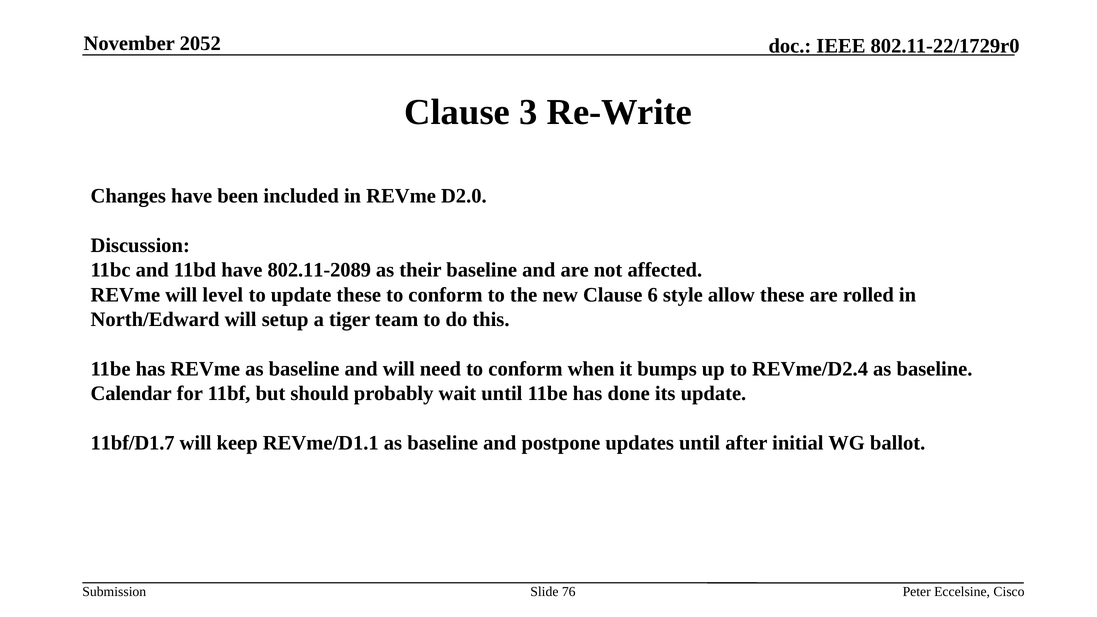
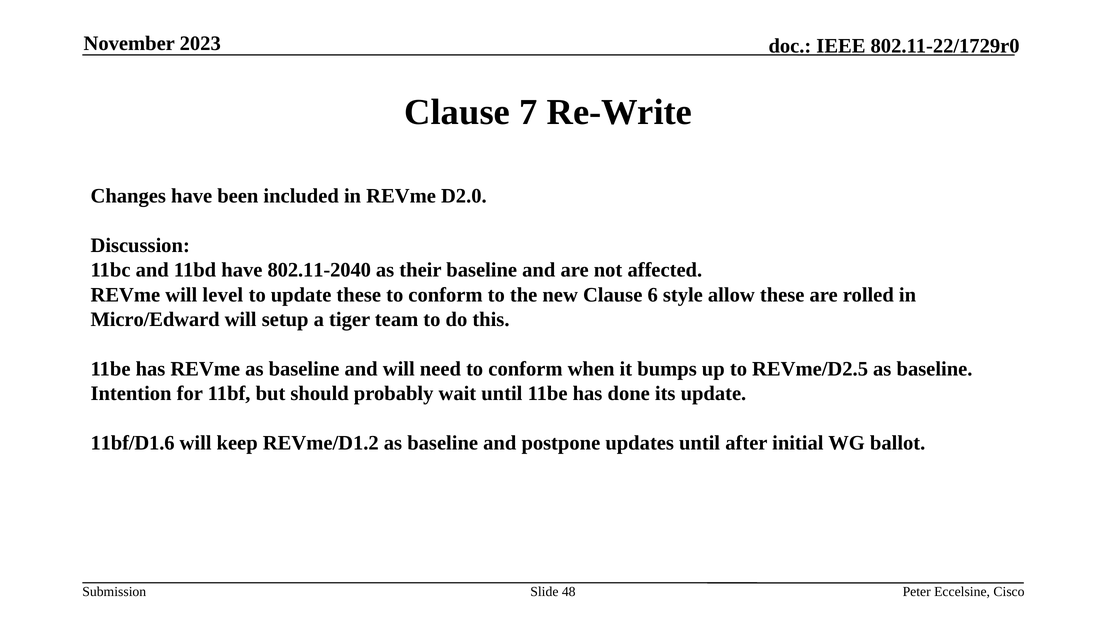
2052: 2052 -> 2023 (200, 44)
3: 3 -> 7 (528, 112)
802.11-2089: 802.11-2089 -> 802.11-2040 (319, 270)
North/Edward: North/Edward -> Micro/Edward (155, 320)
REVme/D2.4: REVme/D2.4 -> REVme/D2.5 (810, 369)
Calendar: Calendar -> Intention (131, 394)
11bf/D1.7: 11bf/D1.7 -> 11bf/D1.6 (133, 443)
REVme/D1.1: REVme/D1.1 -> REVme/D1.2 (321, 443)
76: 76 -> 48 (569, 592)
